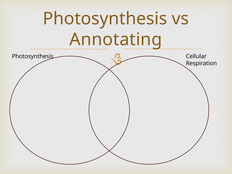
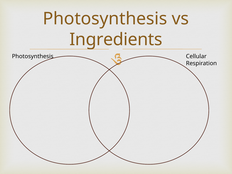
Annotating: Annotating -> Ingredients (116, 39)
